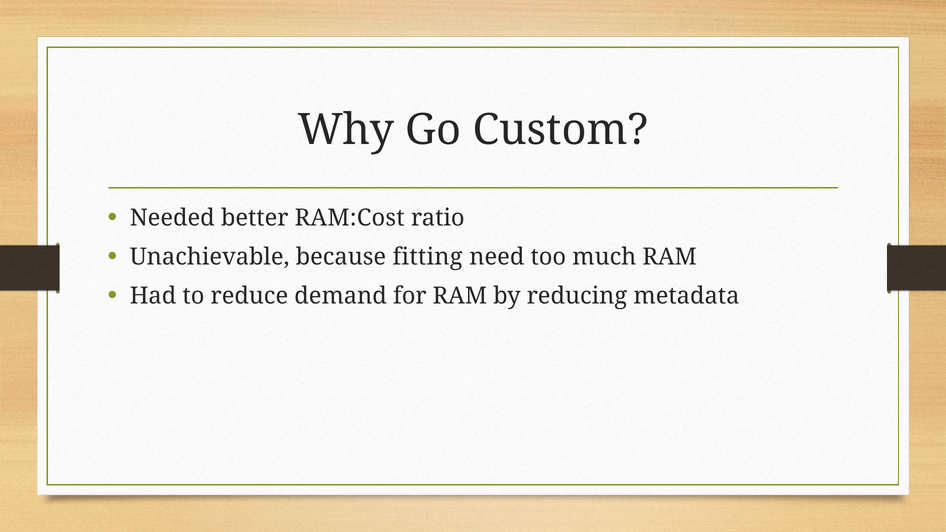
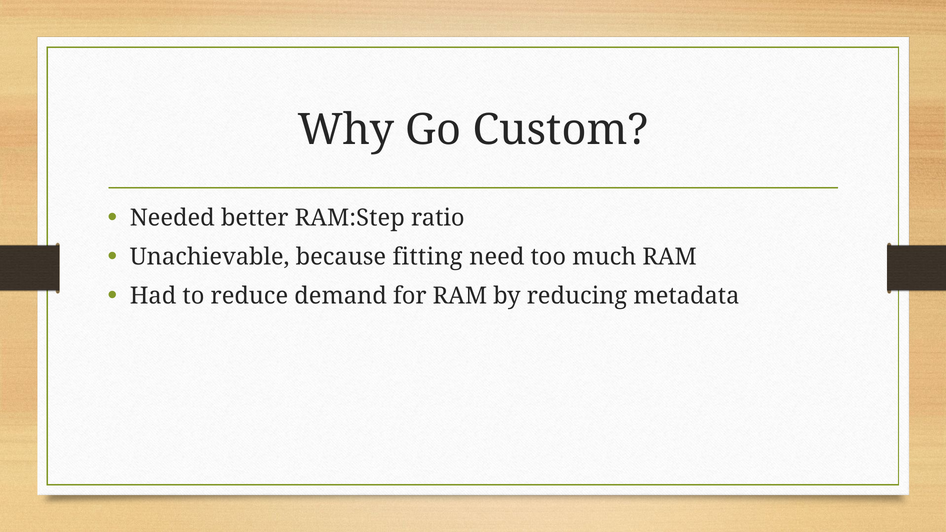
RAM:Cost: RAM:Cost -> RAM:Step (350, 218)
